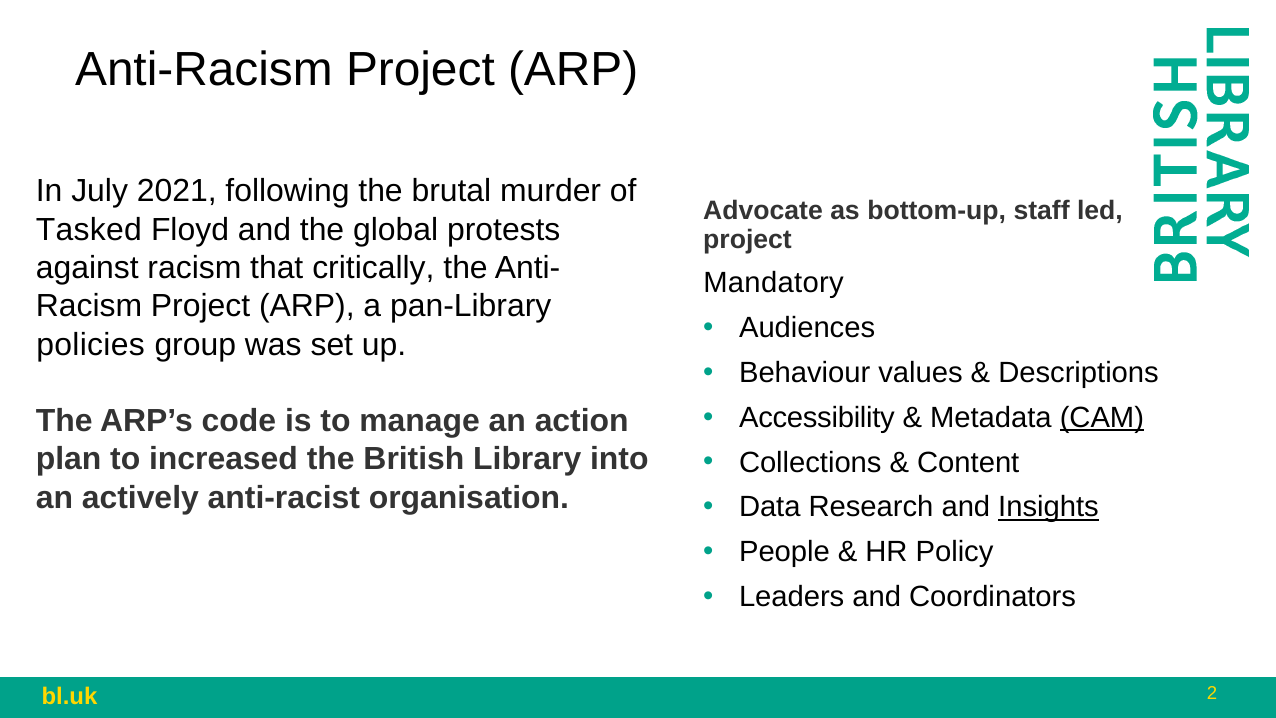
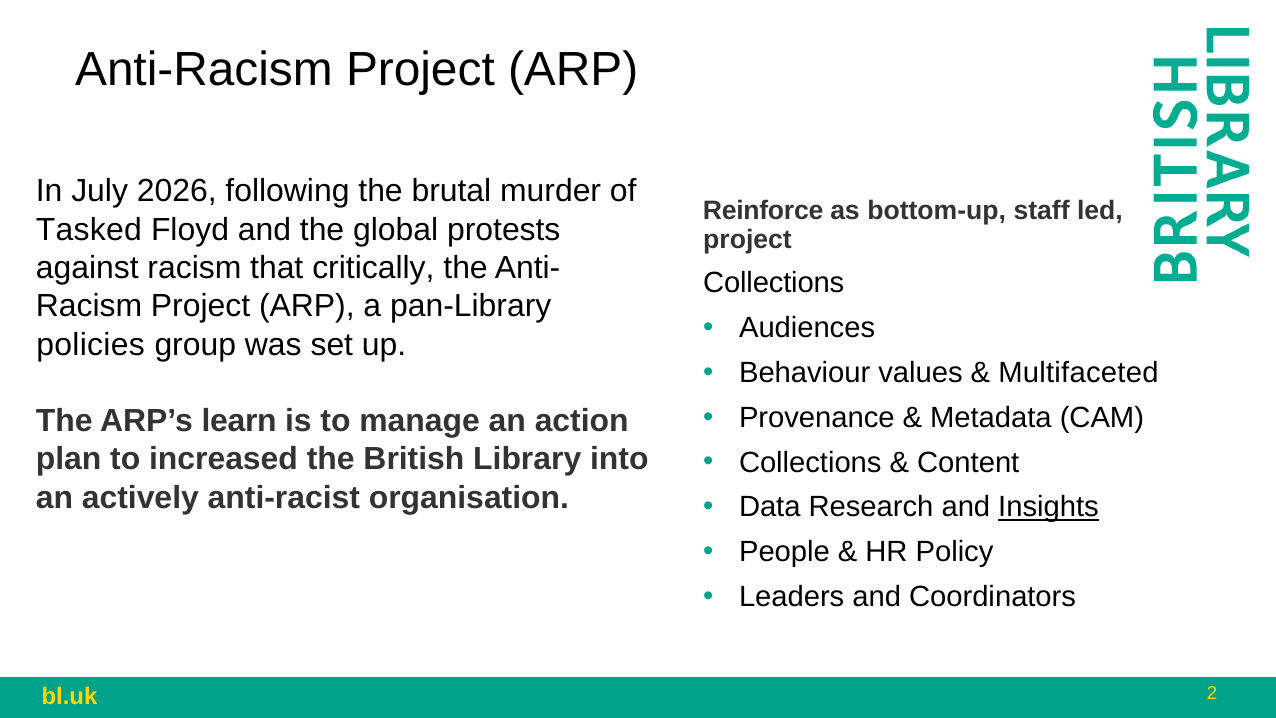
2021: 2021 -> 2026 (177, 191)
Advocate: Advocate -> Reinforce (763, 211)
Mandatory: Mandatory -> Collections (774, 283)
Descriptions: Descriptions -> Multifaceted (1078, 373)
Accessibility: Accessibility -> Provenance (817, 417)
CAM underline: present -> none (1102, 417)
code: code -> learn (239, 421)
